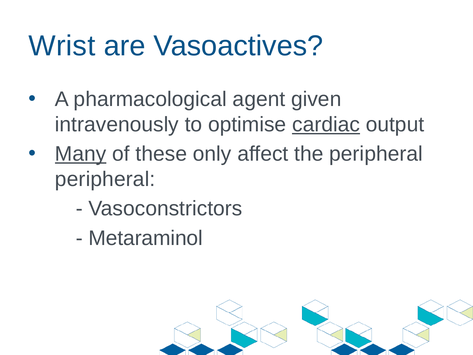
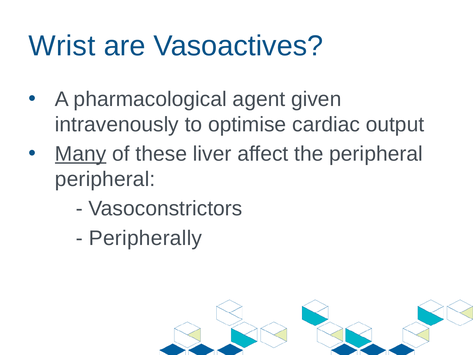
cardiac underline: present -> none (326, 124)
only: only -> liver (212, 154)
Metaraminol: Metaraminol -> Peripherally (145, 238)
